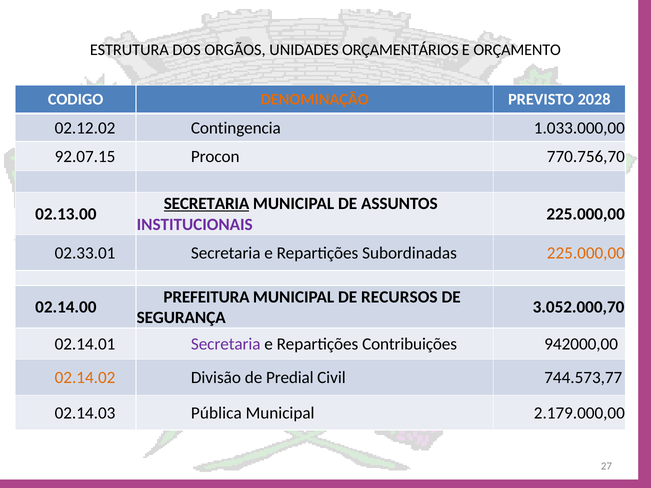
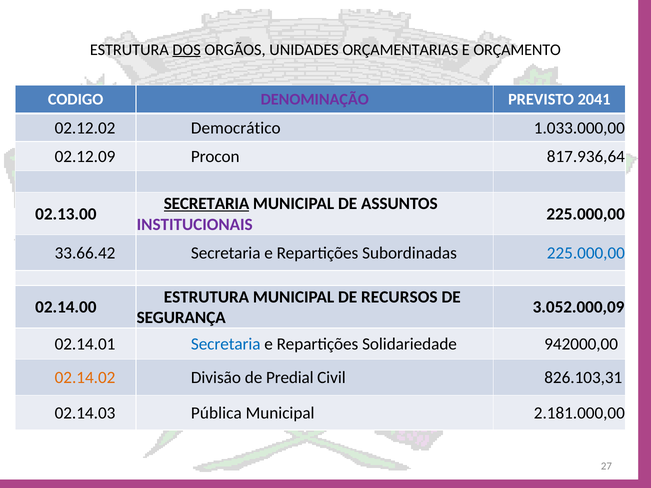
DOS underline: none -> present (187, 50)
ORÇAMENTÁRIOS: ORÇAMENTÁRIOS -> ORÇAMENTARIAS (400, 50)
DENOMINAÇÃO colour: orange -> purple (315, 100)
2028: 2028 -> 2041 (594, 100)
Contingencia: Contingencia -> Democrático (236, 128)
92.07.15: 92.07.15 -> 02.12.09 (85, 157)
770.756,70: 770.756,70 -> 817.936,64 (586, 157)
02.33.01: 02.33.01 -> 33.66.42 (85, 253)
225.000,00 colour: orange -> blue (586, 253)
PREFEITURA: PREFEITURA -> ESTRUTURA (206, 297)
3.052.000,70: 3.052.000,70 -> 3.052.000,09 (579, 307)
Secretaria colour: purple -> blue (226, 344)
Contribuições: Contribuições -> Solidariedade (410, 344)
744.573,77: 744.573,77 -> 826.103,31 (583, 378)
2.179.000,00: 2.179.000,00 -> 2.181.000,00 (579, 413)
